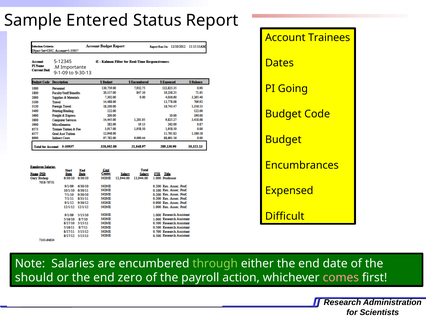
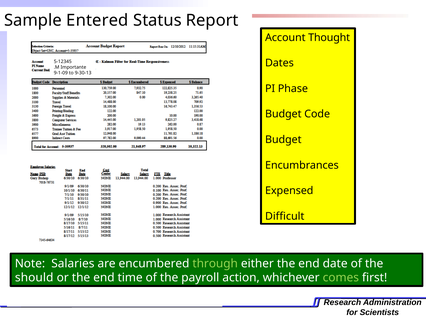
Trainees: Trainees -> Thought (329, 38)
Going: Going -> Phase (293, 89)
zero: zero -> time (130, 278)
comes colour: pink -> light green (341, 278)
